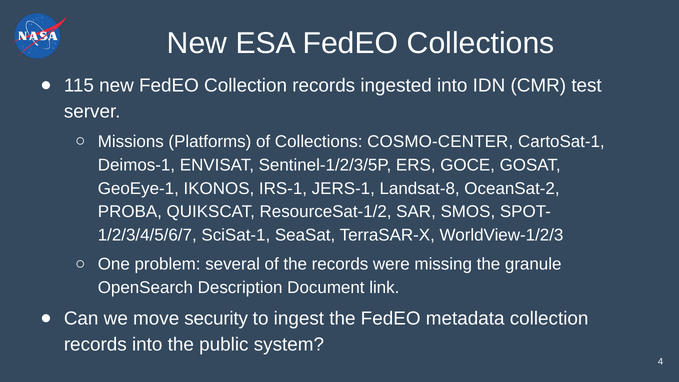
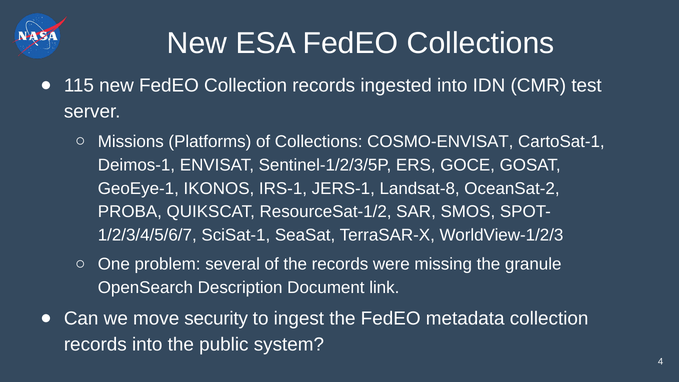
COSMO-CENTER: COSMO-CENTER -> COSMO-ENVISAT (440, 142)
